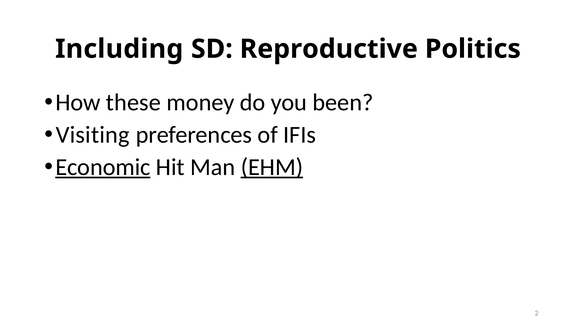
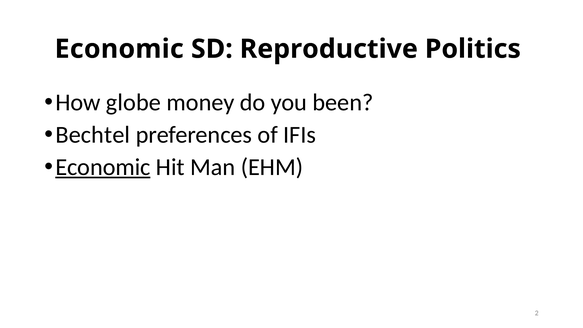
Including: Including -> Economic (119, 49)
these: these -> globe (133, 102)
Visiting: Visiting -> Bechtel (93, 135)
EHM underline: present -> none (272, 167)
